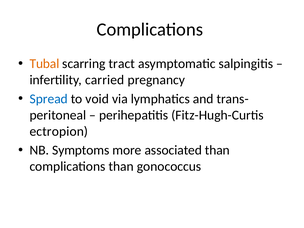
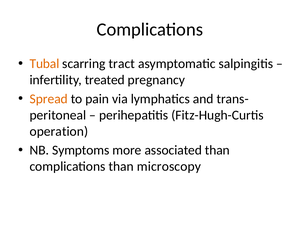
carried: carried -> treated (105, 80)
Spread colour: blue -> orange (49, 99)
void: void -> pain (97, 99)
ectropion: ectropion -> operation (59, 131)
gonococcus: gonococcus -> microscopy (169, 166)
